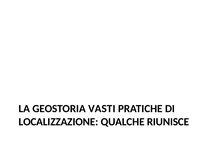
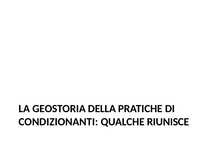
VASTI: VASTI -> DELLA (102, 109)
LOCALIZZAZIONE: LOCALIZZAZIONE -> CONDIZIONANTI (58, 122)
